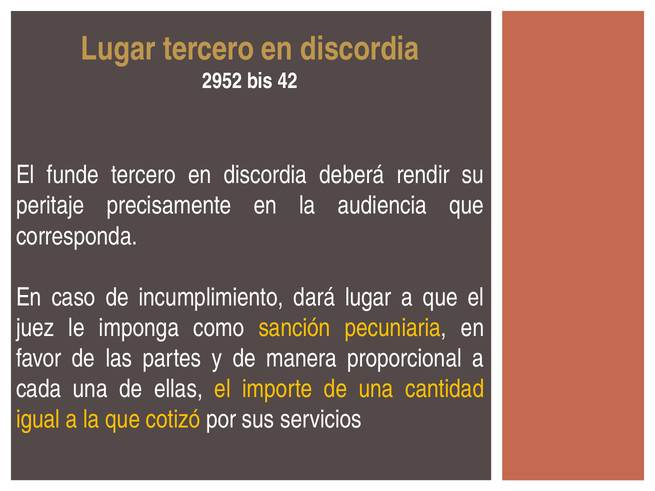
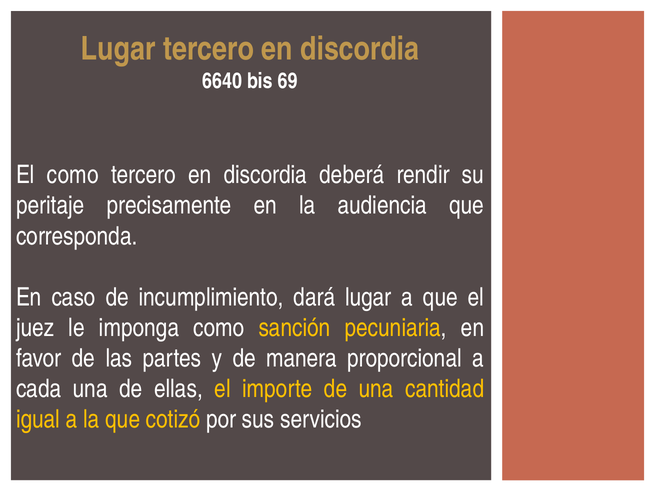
2952: 2952 -> 6640 (222, 81)
42: 42 -> 69 (288, 81)
El funde: funde -> como (73, 175)
